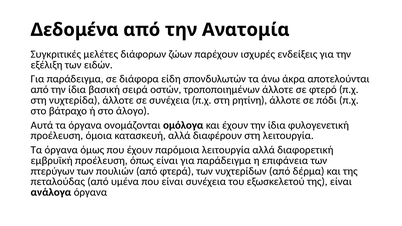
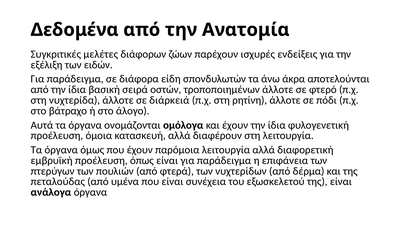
σε συνέχεια: συνέχεια -> διάρκειά (169, 100)
